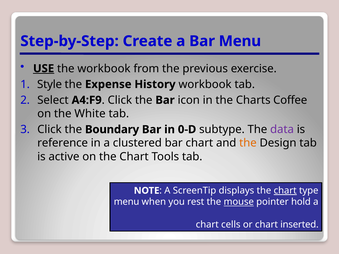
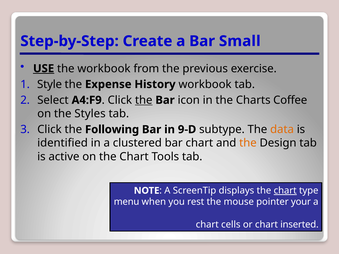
Bar Menu: Menu -> Small (240, 41)
the underline: none -> present (144, 100)
White: White -> Styles (90, 114)
Boundary: Boundary -> Following (112, 130)
0-D: 0-D -> 9-D (187, 130)
data colour: purple -> orange (282, 130)
reference: reference -> identified (63, 143)
mouse underline: present -> none (239, 202)
hold: hold -> your (301, 202)
